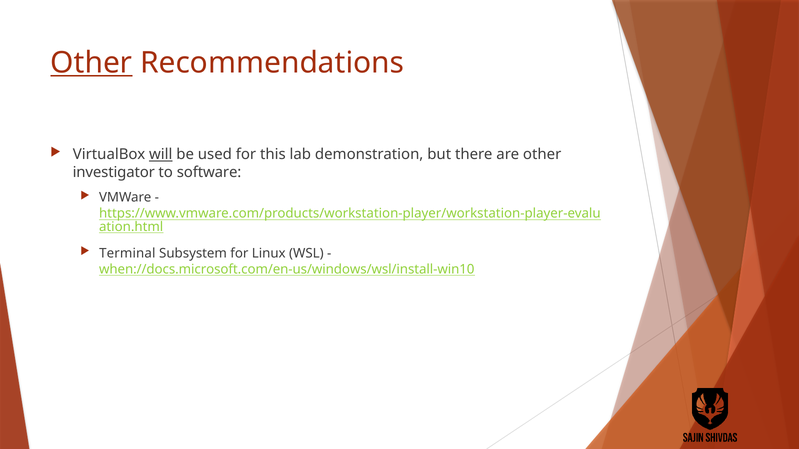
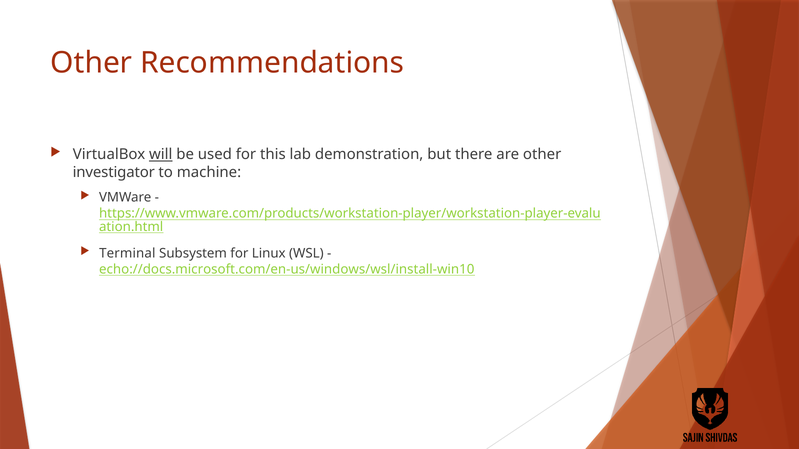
Other underline: present -> none (91, 63)
software: software -> machine (209, 173)
when://docs.microsoft.com/en-us/windows/wsl/install-win10: when://docs.microsoft.com/en-us/windows/wsl/install-win10 -> echo://docs.microsoft.com/en-us/windows/wsl/install-win10 (287, 269)
